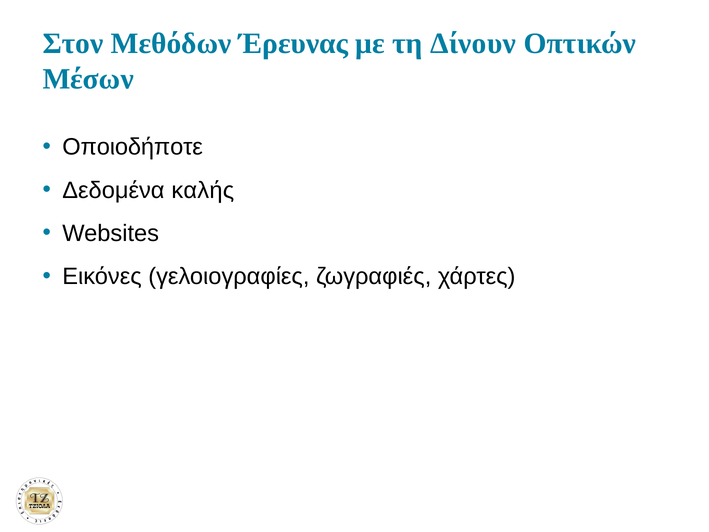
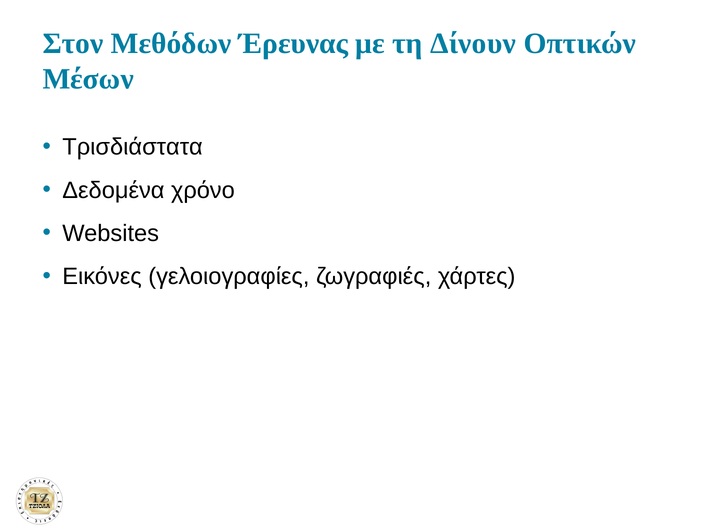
Οποιοδήποτε: Οποιοδήποτε -> Τρισδιάστατα (133, 147)
καλής: καλής -> χρόνο (203, 190)
